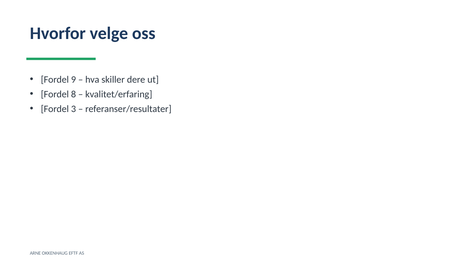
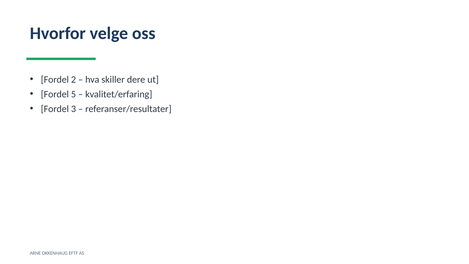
9: 9 -> 2 (74, 79)
8: 8 -> 5 (74, 94)
